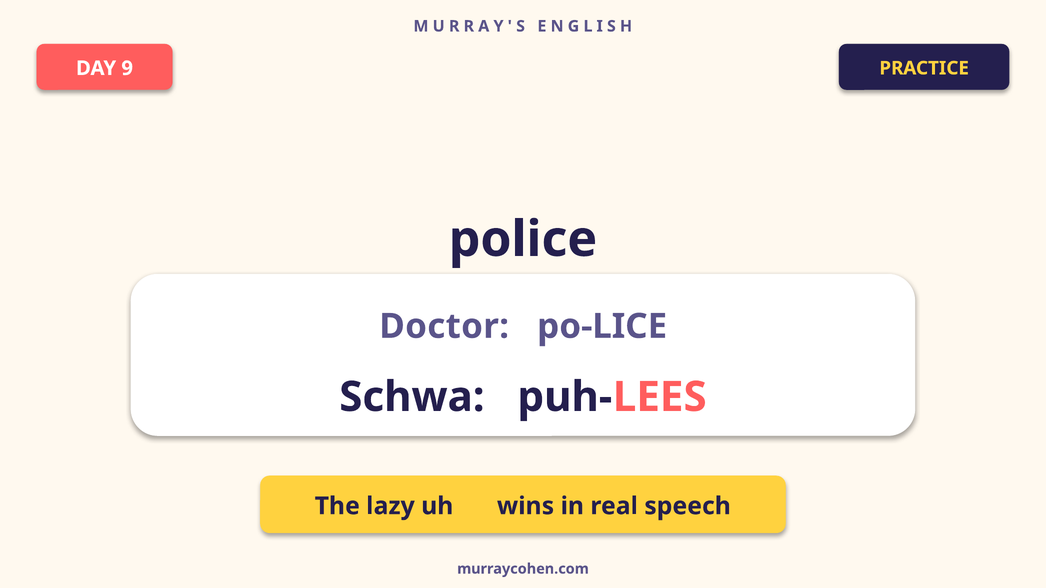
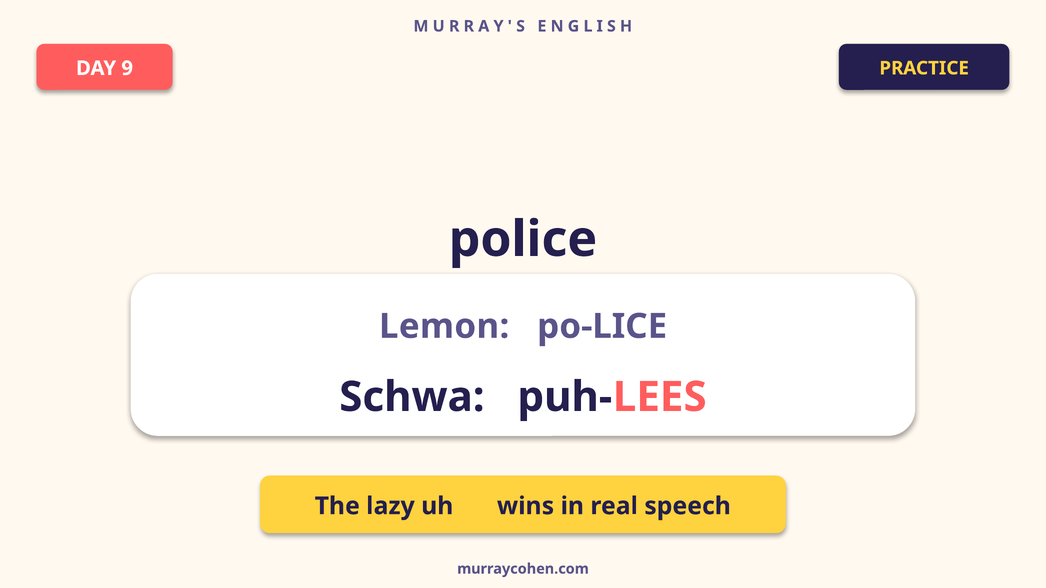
Doctor: Doctor -> Lemon (444, 327)
